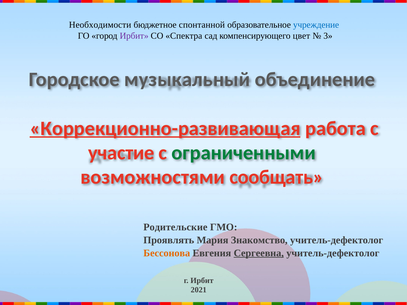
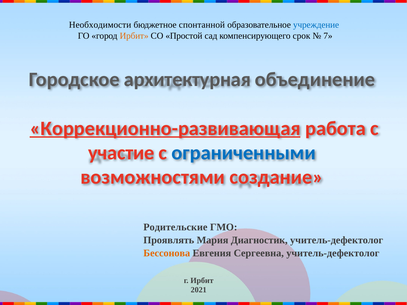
Ирбит colour: purple -> orange (134, 36)
Спектра: Спектра -> Простой (184, 36)
цвет: цвет -> срок (302, 36)
3: 3 -> 7 (328, 36)
музыкальный: музыкальный -> архитектурная (187, 80)
ограниченными colour: green -> blue (244, 153)
сообщать: сообщать -> создание (277, 177)
Знакомство: Знакомство -> Диагностик (259, 240)
Сергеевна underline: present -> none (259, 253)
